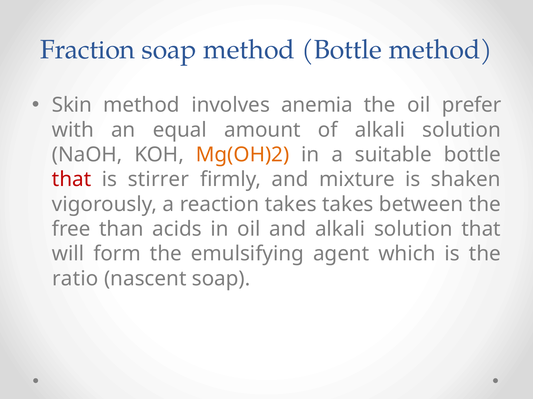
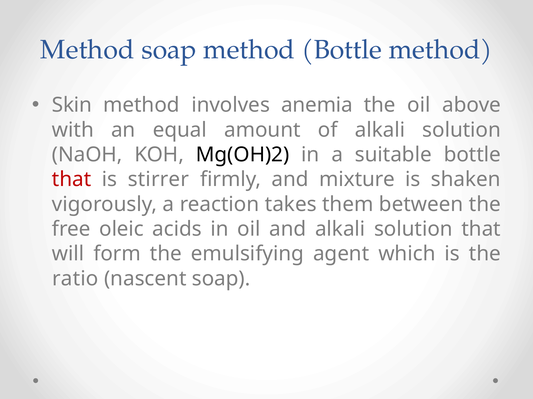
Fraction: Fraction -> Method (87, 50)
prefer: prefer -> above (472, 105)
Mg(OH)2 colour: orange -> black (243, 155)
takes takes: takes -> them (348, 205)
than: than -> oleic (121, 229)
